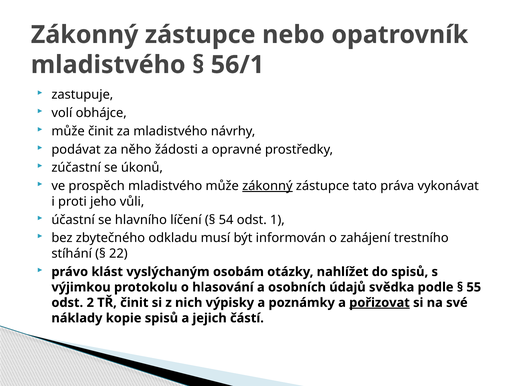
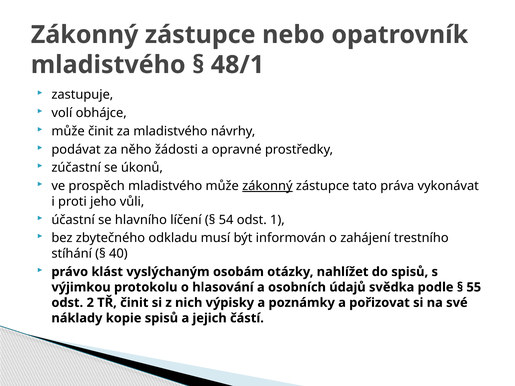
56/1: 56/1 -> 48/1 (237, 65)
22: 22 -> 40 (118, 254)
pořizovat underline: present -> none (380, 303)
